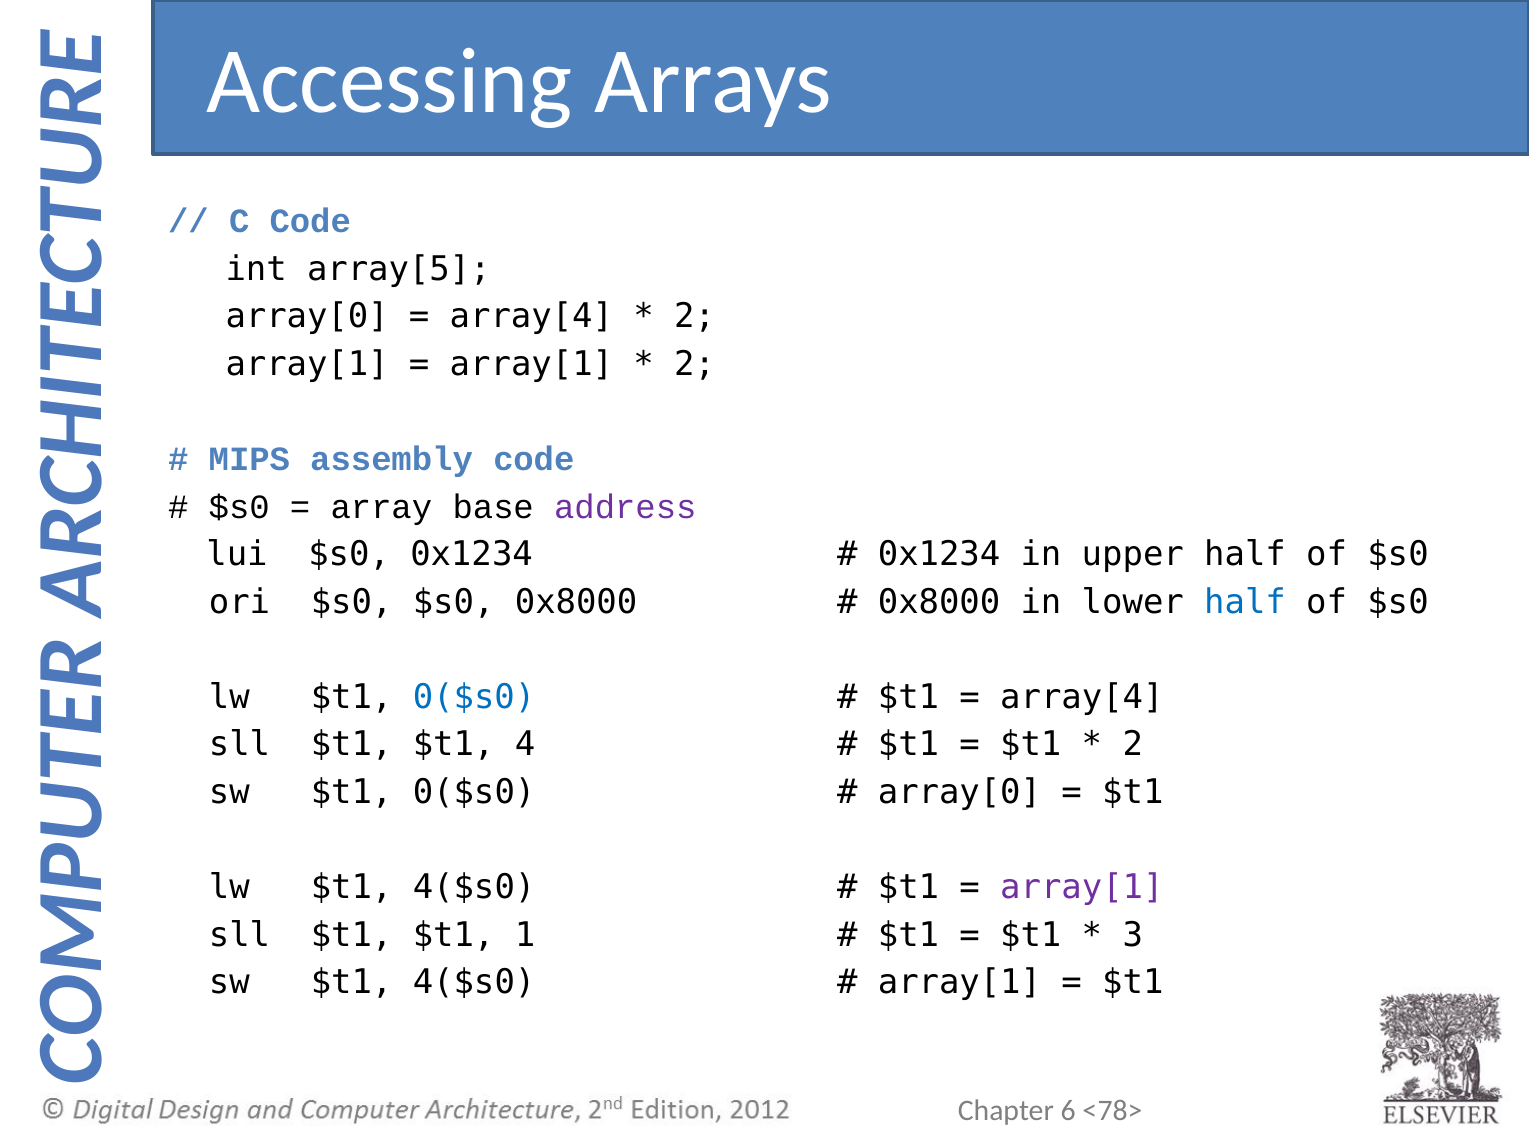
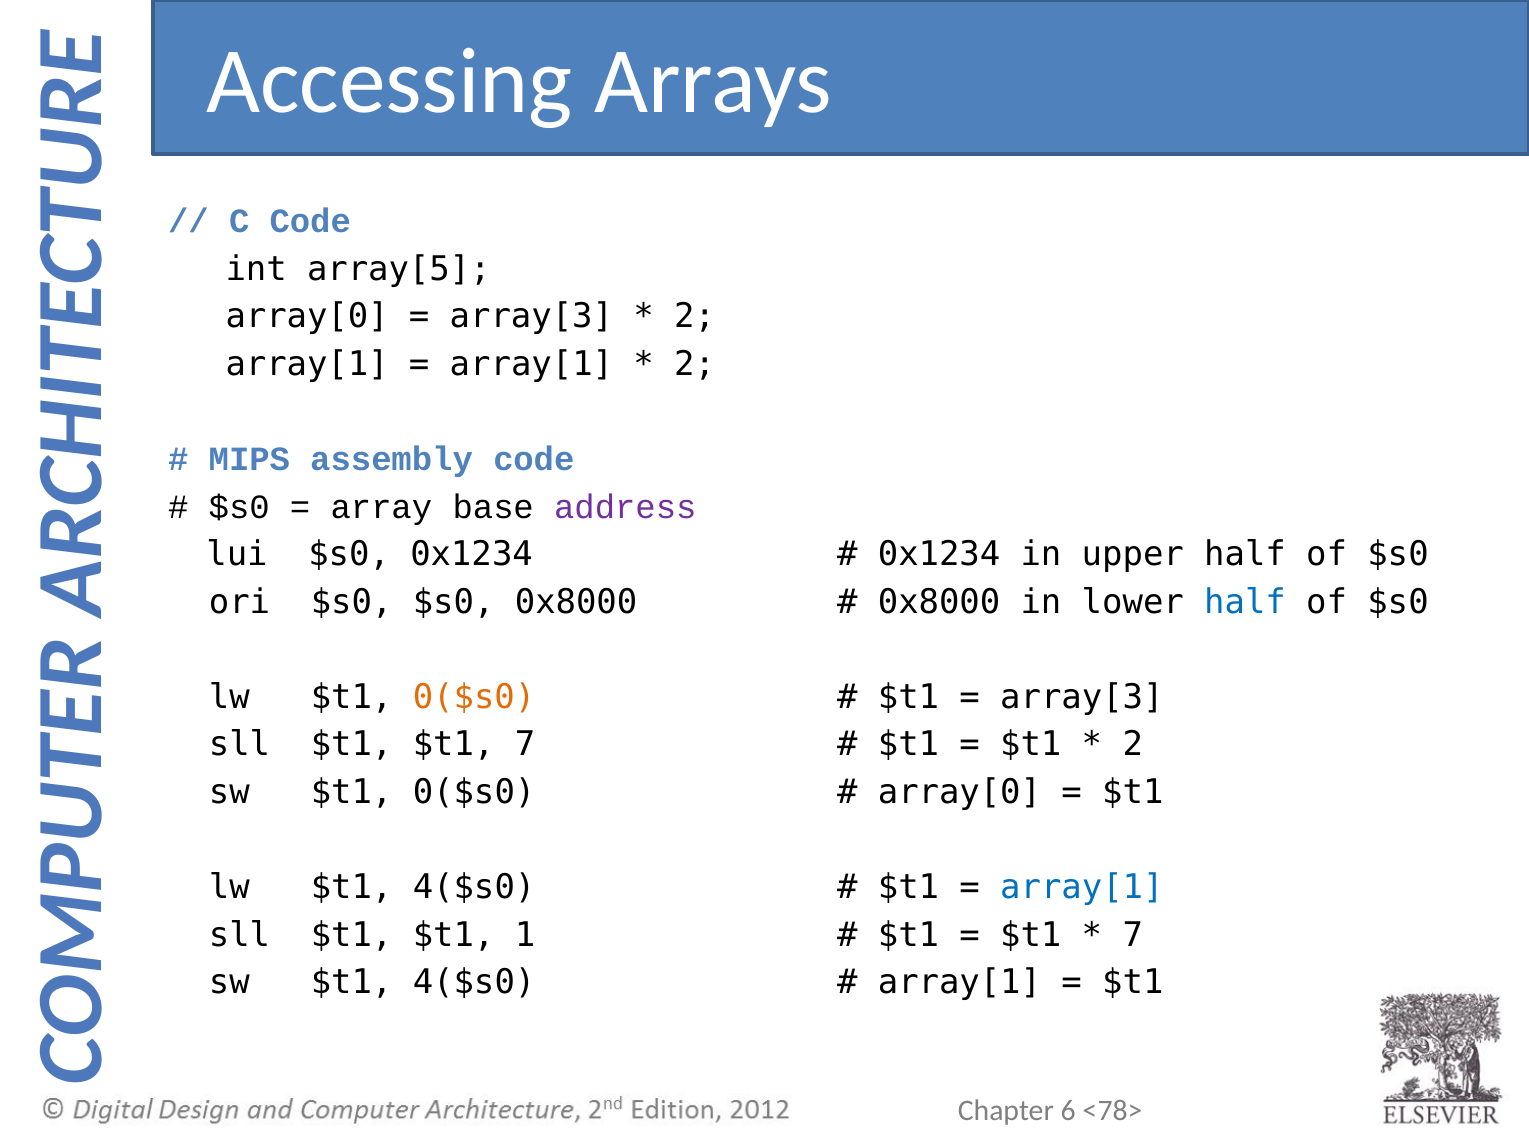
array[4: array[4 -> array[3 (531, 317)
0($s0 colour: blue -> orange (474, 697)
array[4: array[4 -> array[3 (1082, 697)
$t1 4: 4 -> 7 (525, 745)
array[1 colour: purple -> blue (1082, 887)
3: 3 -> 7 (1133, 935)
